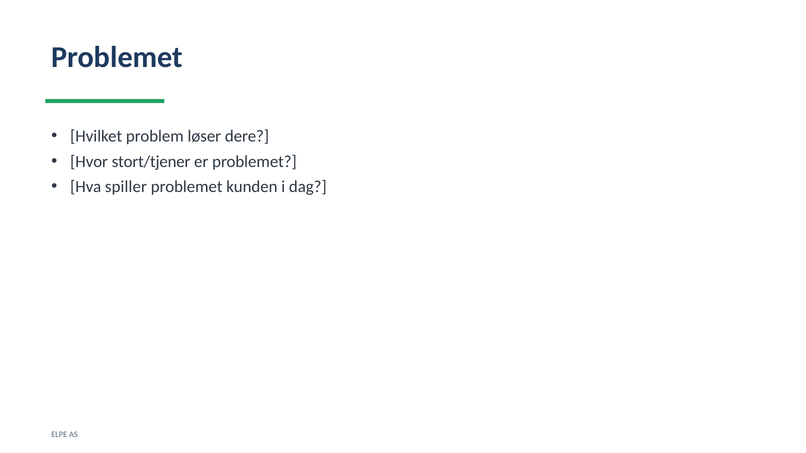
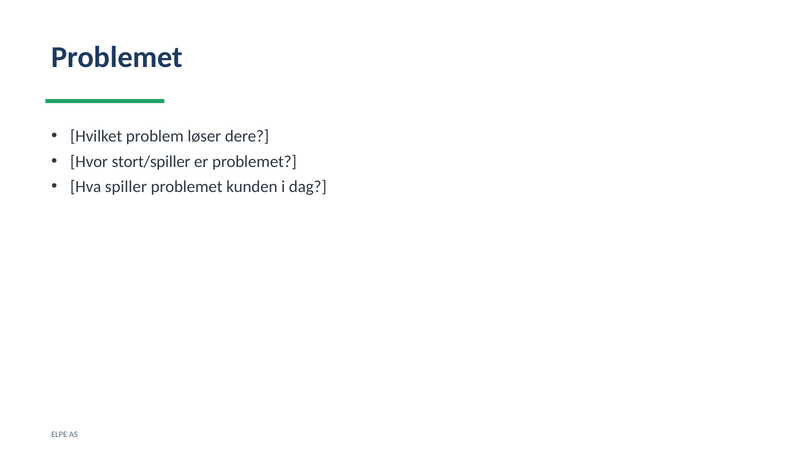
stort/tjener: stort/tjener -> stort/spiller (151, 162)
